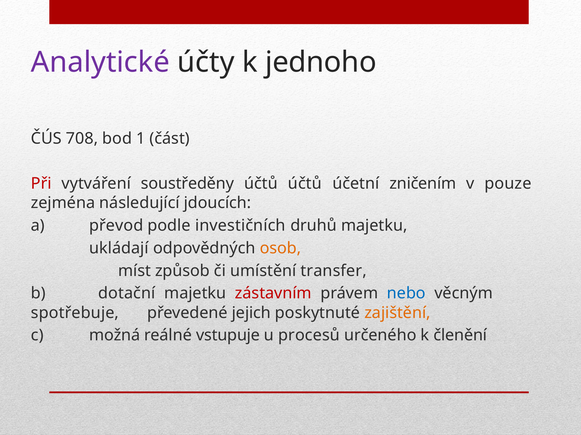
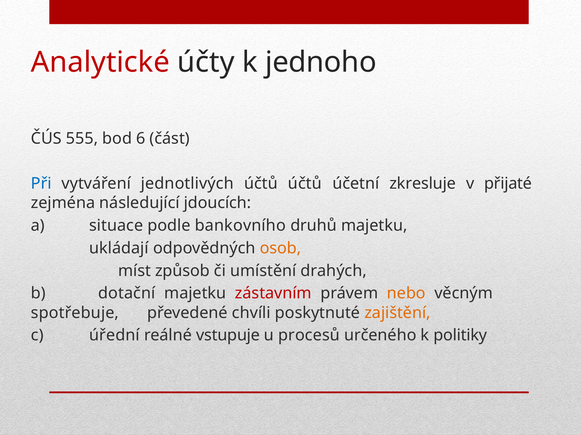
Analytické colour: purple -> red (100, 62)
708: 708 -> 555 (82, 139)
1: 1 -> 6 (141, 139)
Při colour: red -> blue (41, 184)
soustředěny: soustředěny -> jednotlivých (187, 184)
zničením: zničením -> zkresluje (423, 184)
pouze: pouze -> přijaté (508, 184)
převod: převod -> situace (116, 226)
investičních: investičních -> bankovního (240, 226)
transfer: transfer -> drahých (334, 271)
nebo colour: blue -> orange (406, 294)
jejich: jejich -> chvíli (251, 313)
možná: možná -> úřední (114, 336)
členění: členění -> politiky (460, 336)
